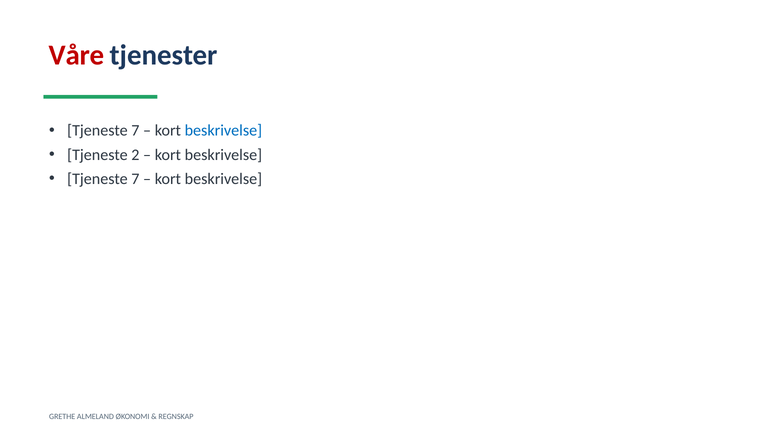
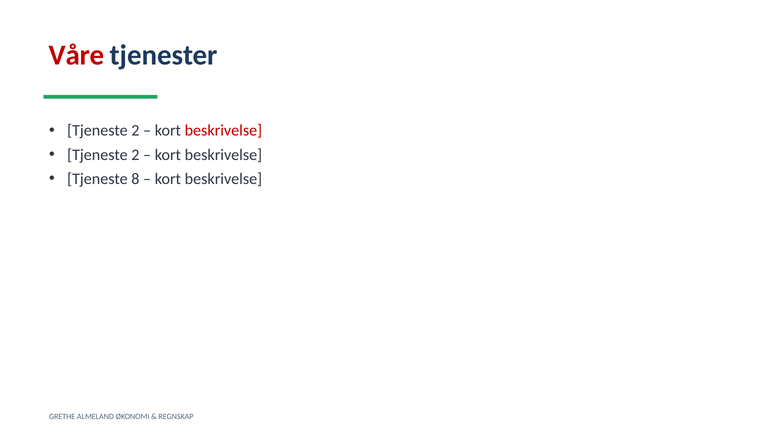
7: 7 -> 2 (135, 131)
beskrivelse colour: blue -> red (223, 131)
7: 7 -> 8 (135, 179)
